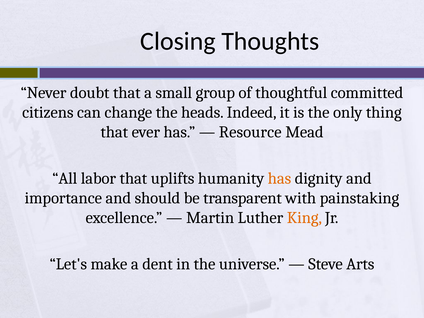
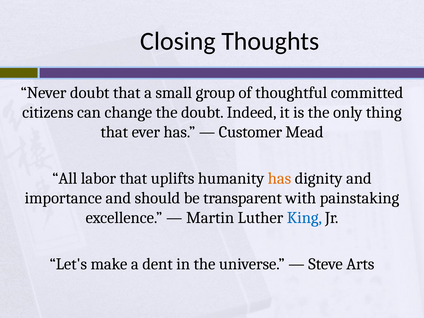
the heads: heads -> doubt (202, 112)
Resource: Resource -> Customer (250, 132)
King colour: orange -> blue (304, 218)
